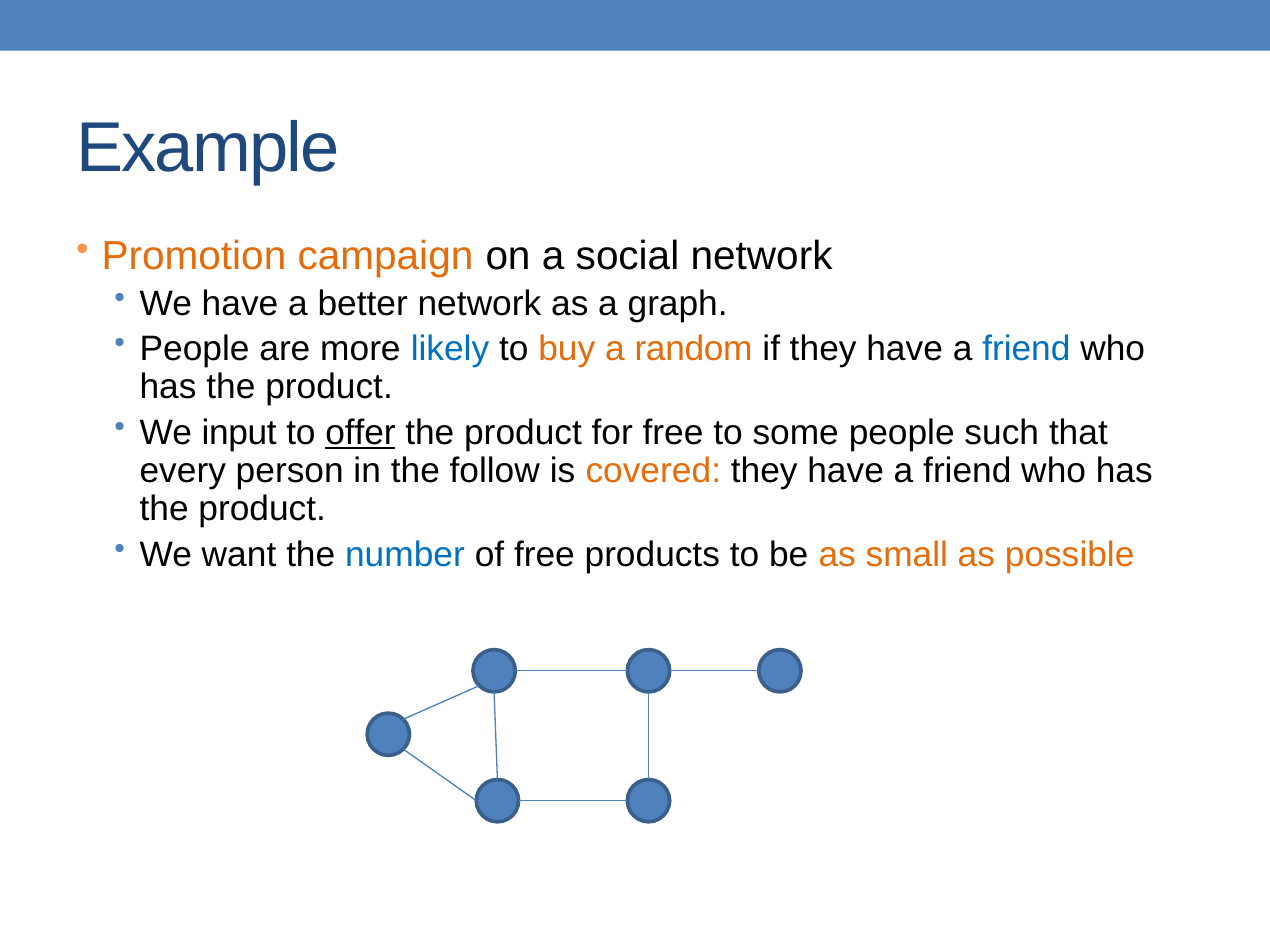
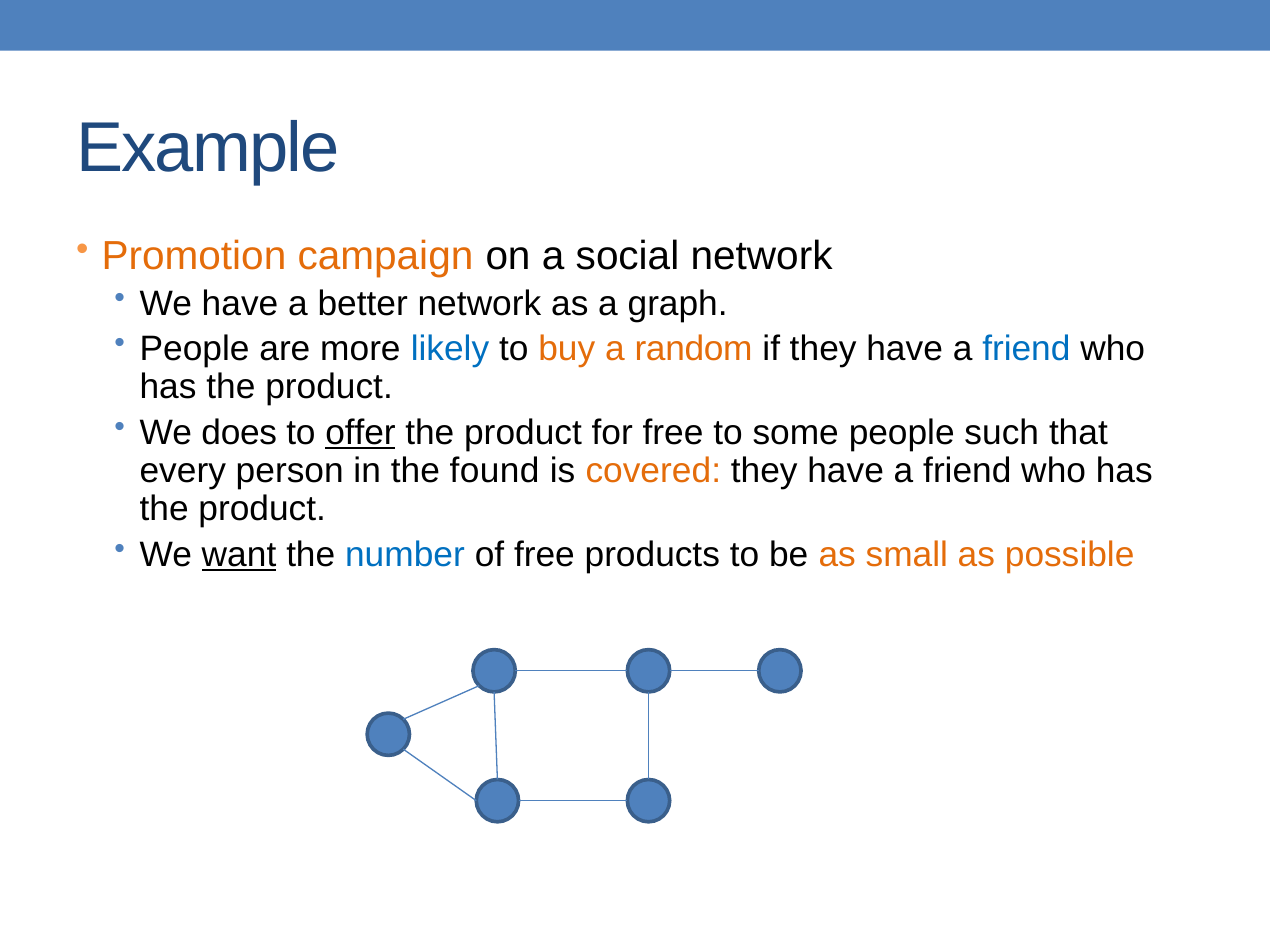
input: input -> does (239, 433)
follow: follow -> found (495, 471)
want underline: none -> present (239, 555)
